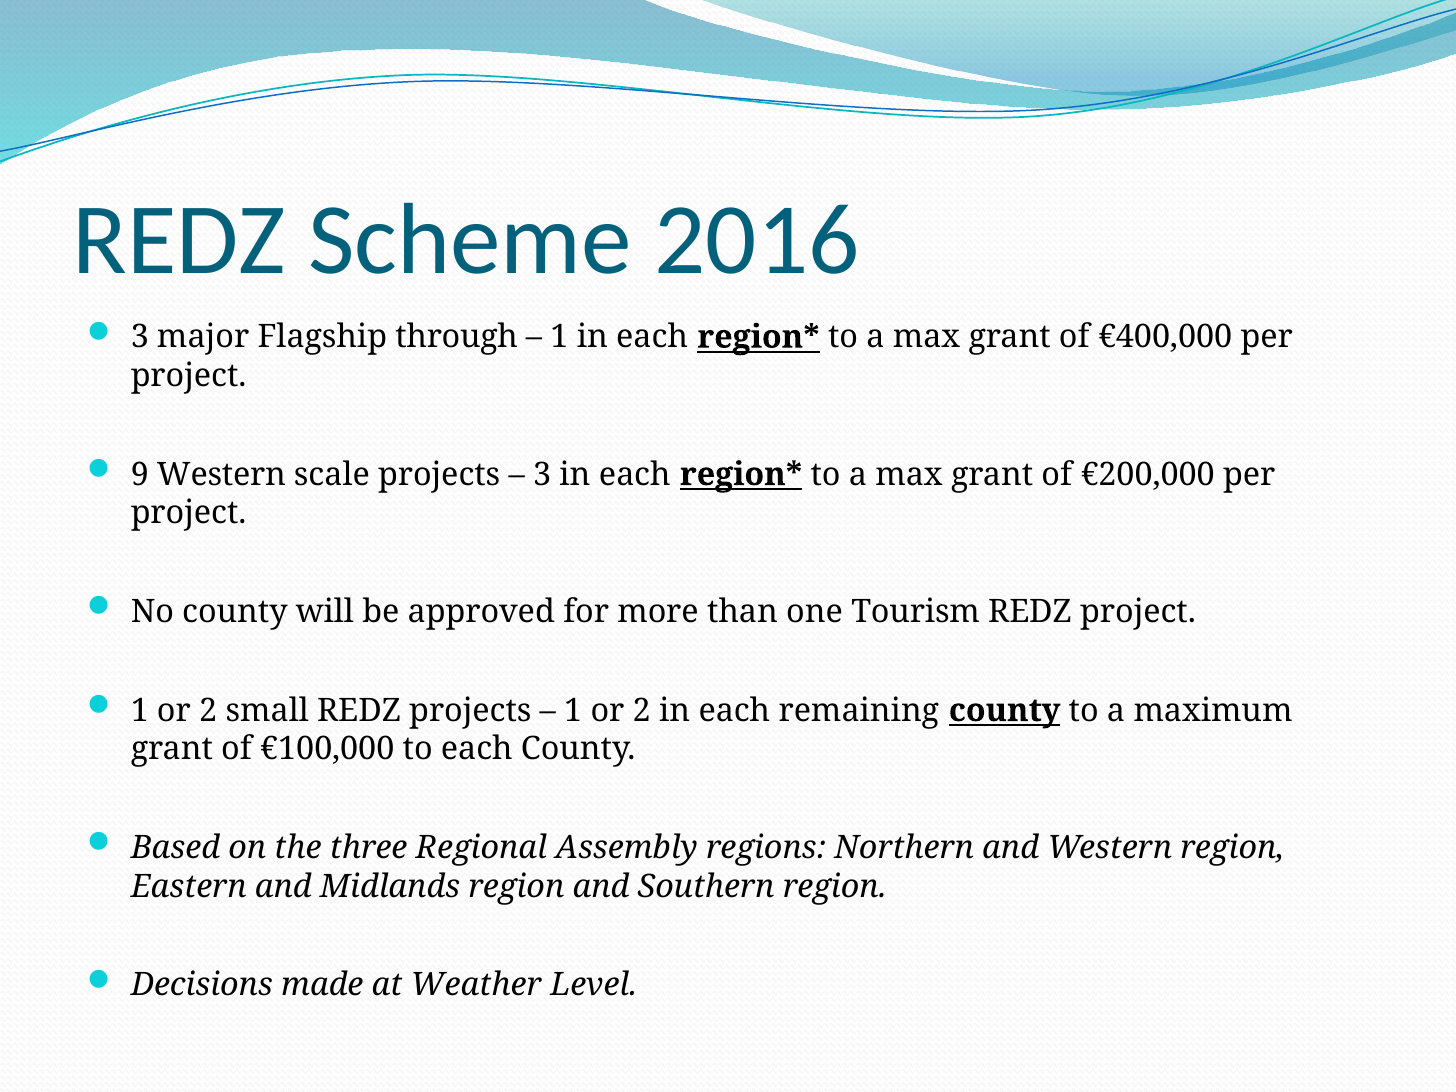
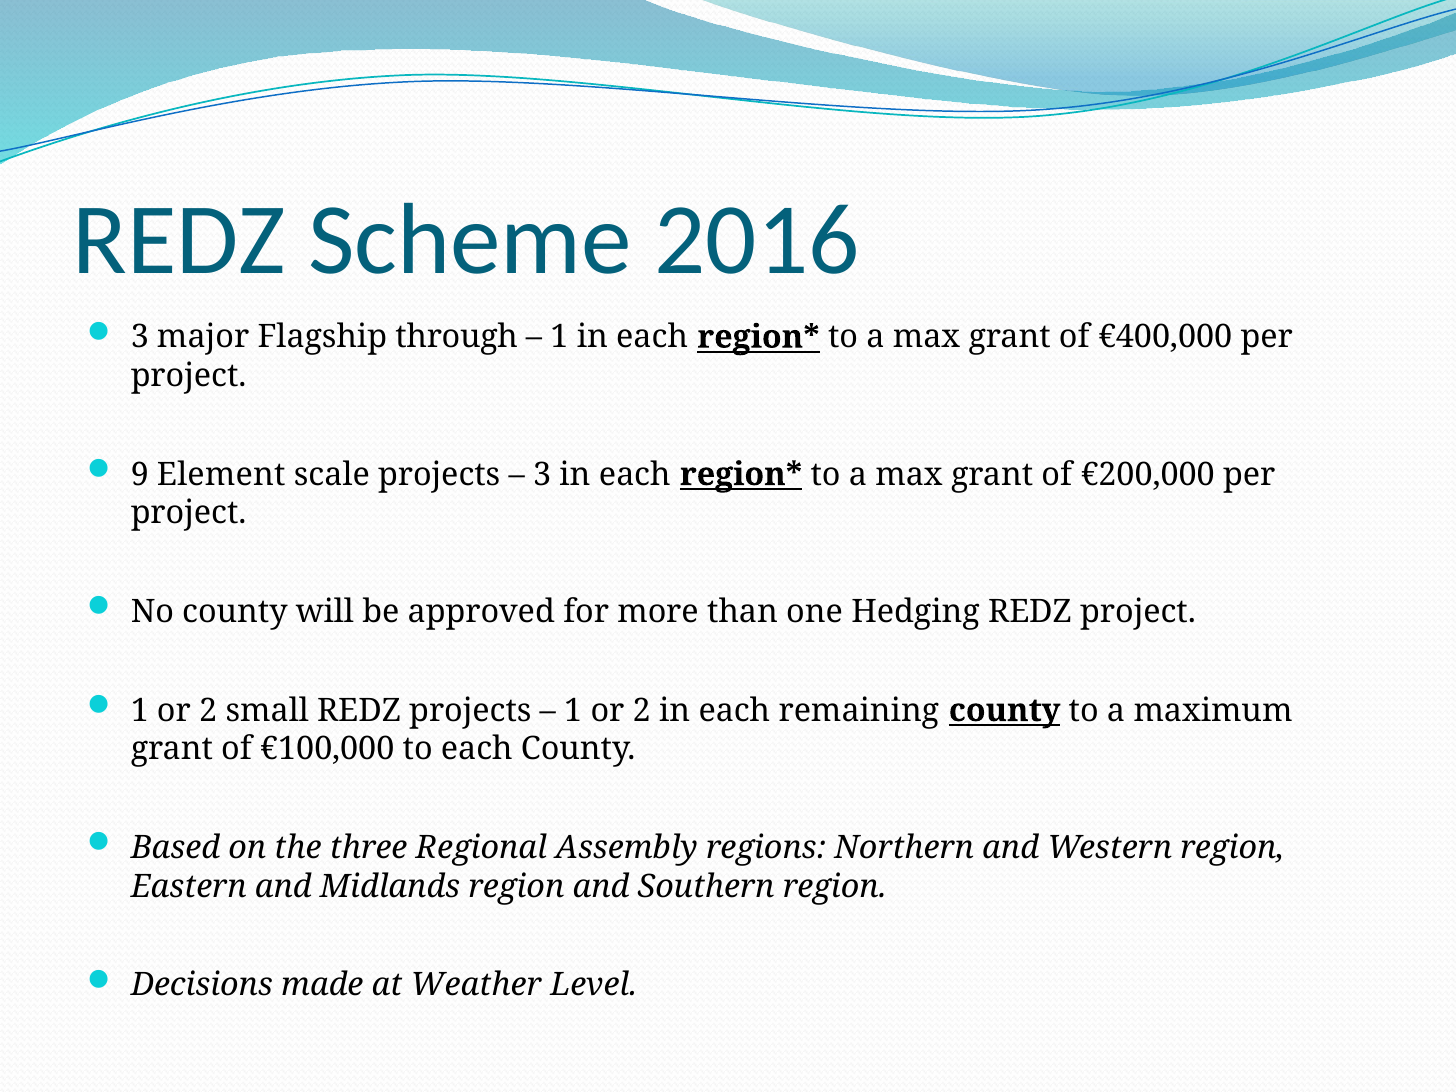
9 Western: Western -> Element (221, 474)
Tourism: Tourism -> Hedging (916, 612)
